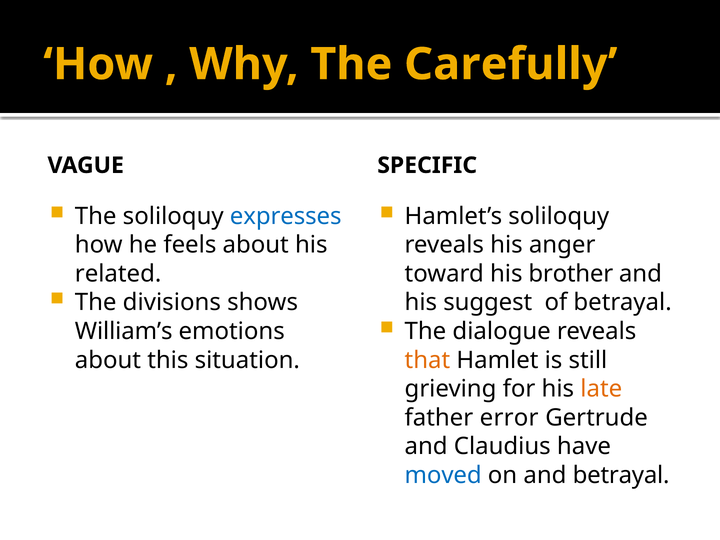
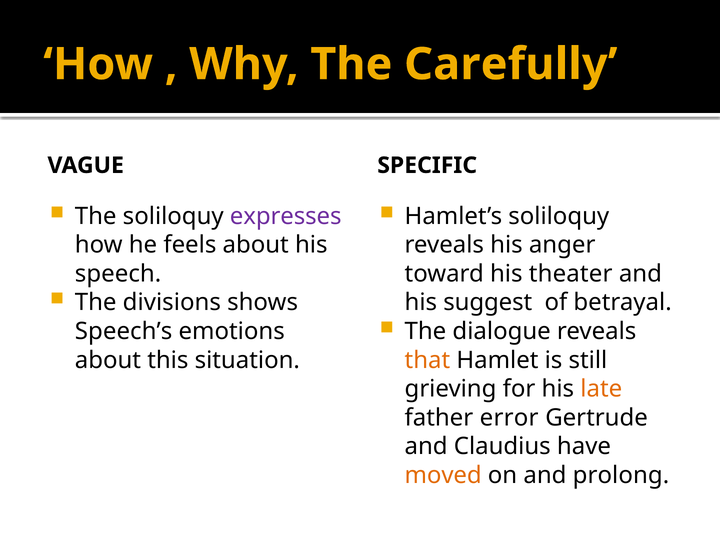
expresses colour: blue -> purple (286, 216)
related: related -> speech (118, 274)
brother: brother -> theater (571, 274)
William’s: William’s -> Speech’s (124, 331)
moved colour: blue -> orange (443, 475)
and betrayal: betrayal -> prolong (621, 475)
